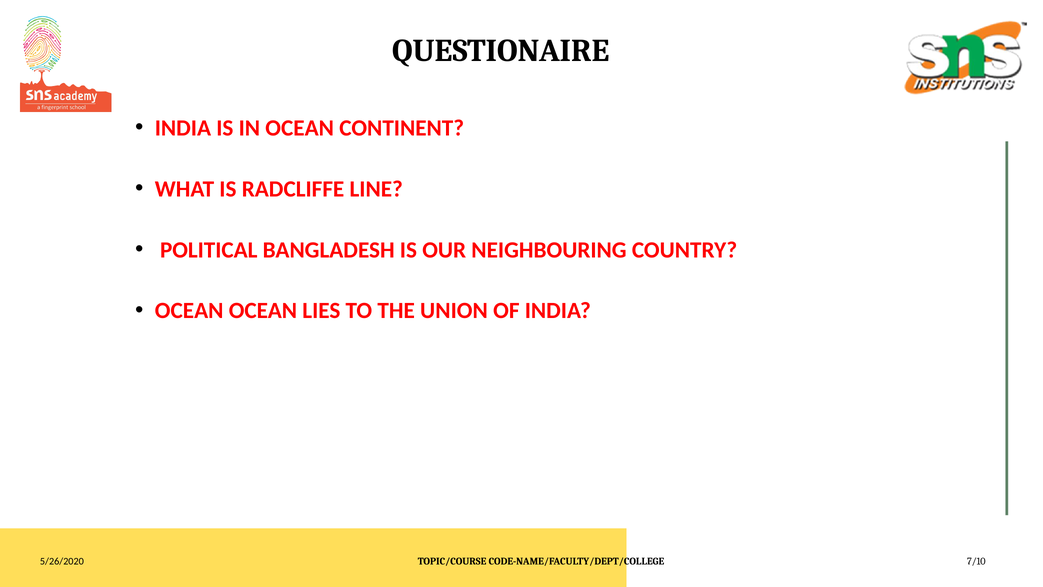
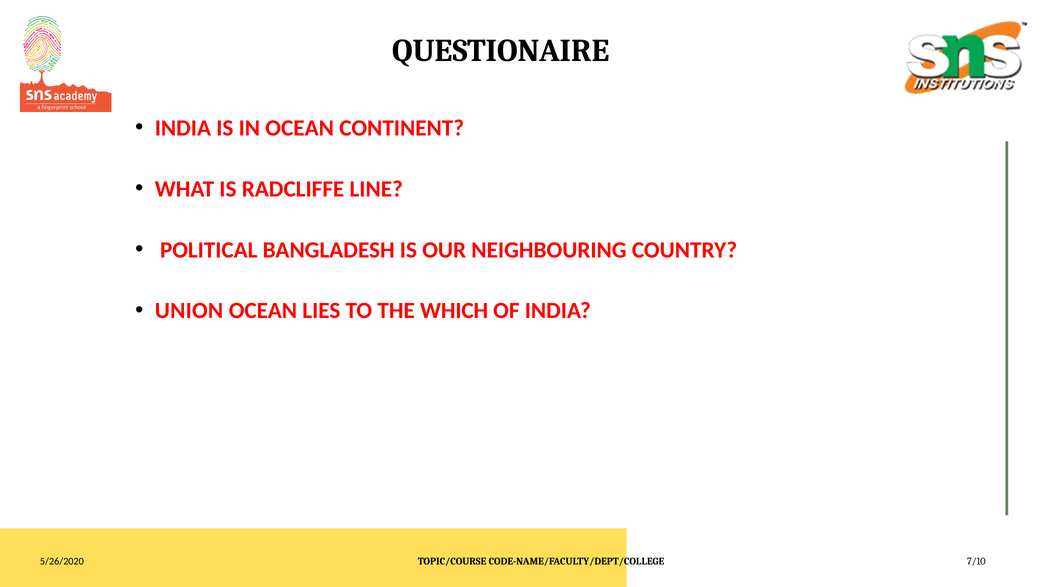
OCEAN: OCEAN -> UNION (189, 311)
UNION: UNION -> WHICH (454, 311)
